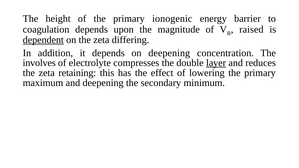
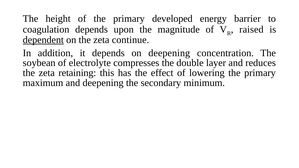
ionogenic: ionogenic -> developed (172, 19)
differing: differing -> continue (131, 40)
involves: involves -> soybean (39, 63)
layer underline: present -> none (216, 63)
